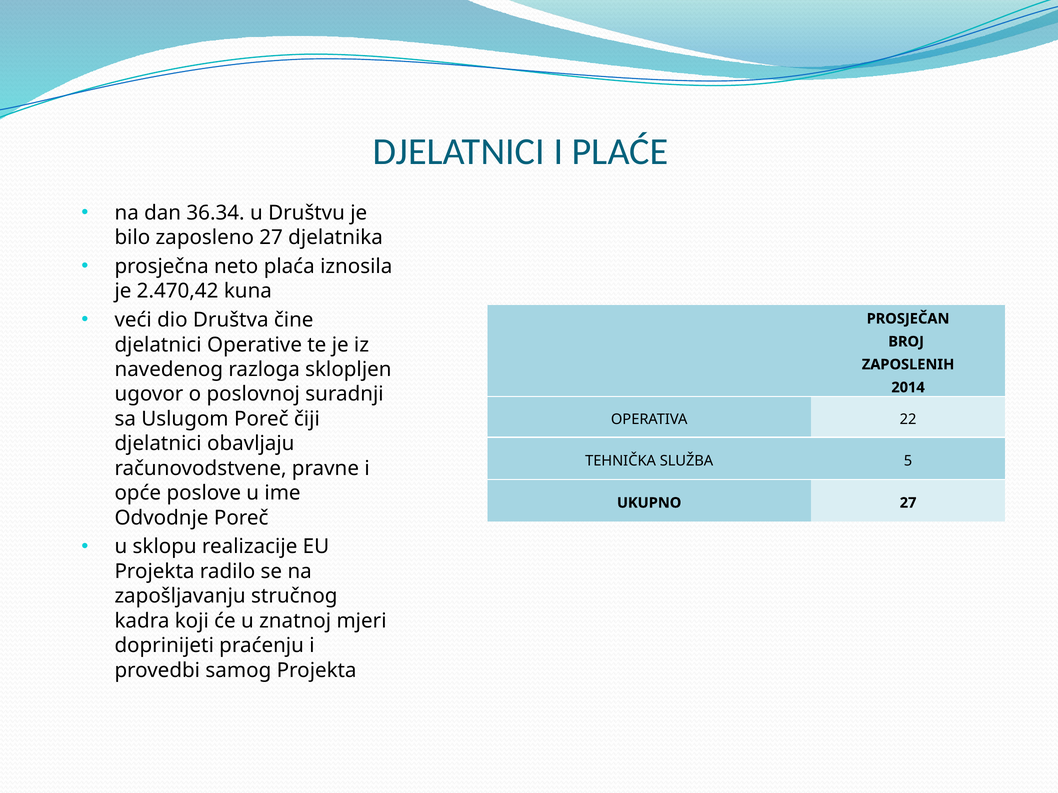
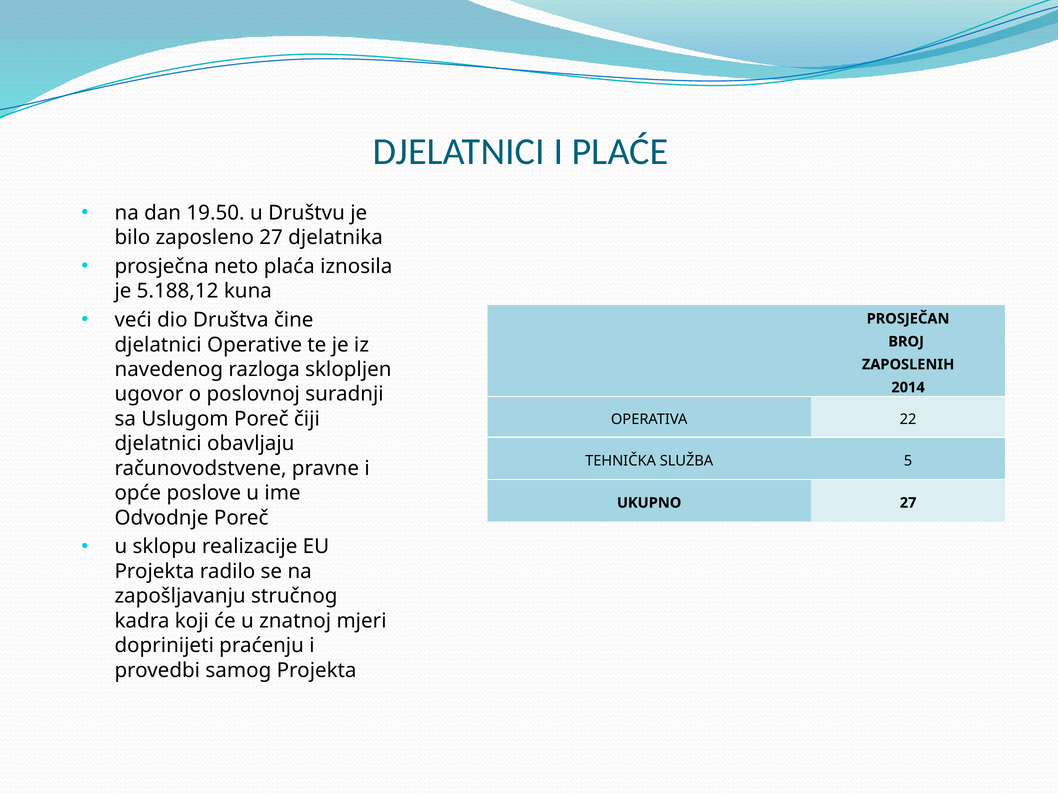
36.34: 36.34 -> 19.50 (216, 213)
2.470,42: 2.470,42 -> 5.188,12 (178, 291)
